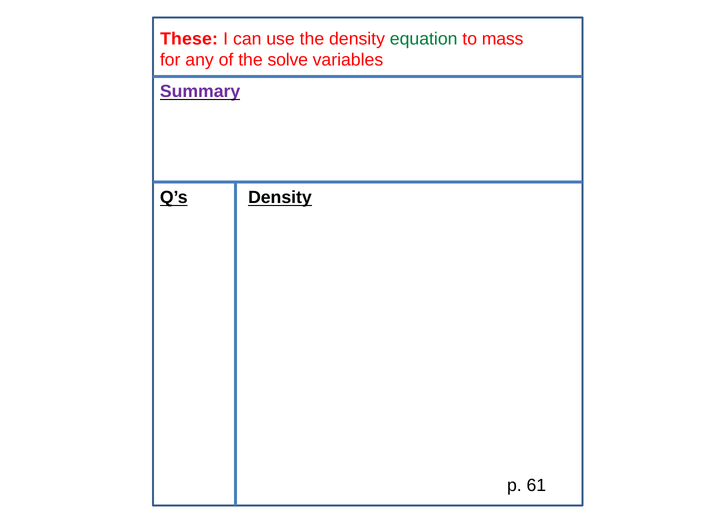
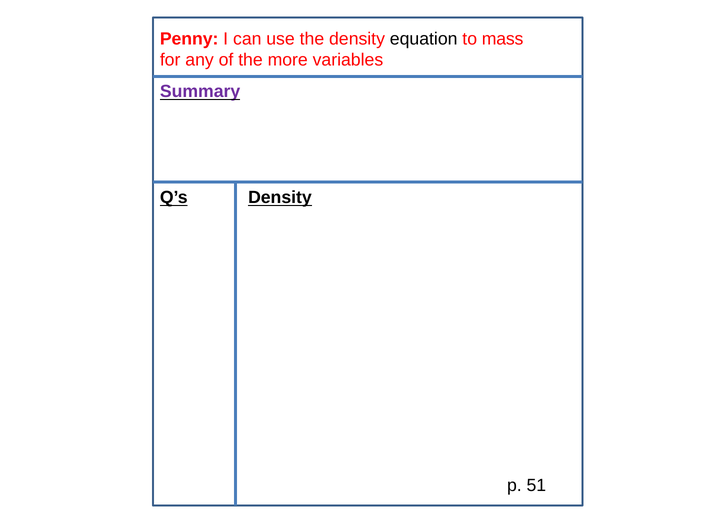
These: These -> Penny (189, 39)
equation colour: green -> black (424, 39)
solve: solve -> more (288, 60)
61: 61 -> 51 (536, 486)
